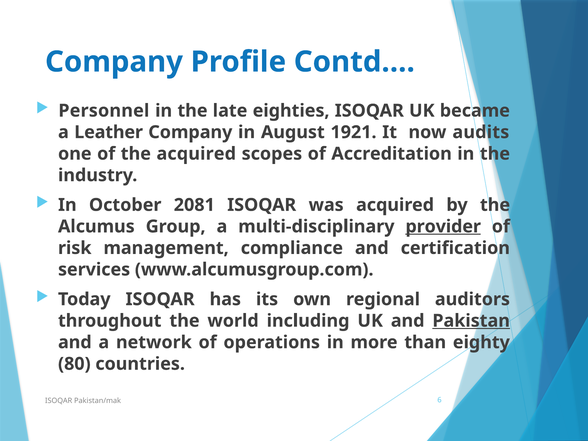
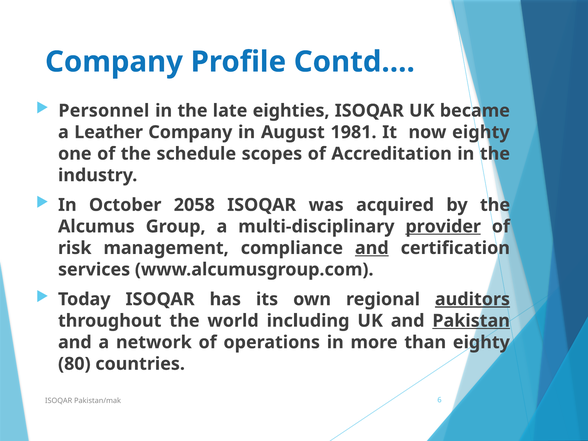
1921: 1921 -> 1981 (354, 132)
now audits: audits -> eighty (481, 132)
the acquired: acquired -> schedule (196, 154)
2081: 2081 -> 2058 (194, 205)
and underline: none -> present (372, 248)
auditors underline: none -> present (472, 299)
